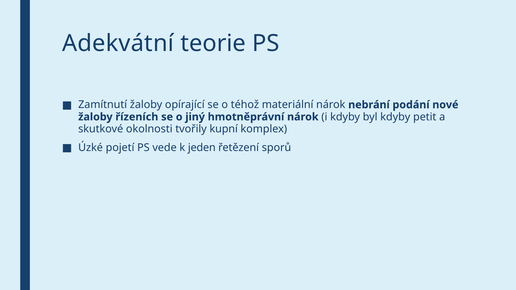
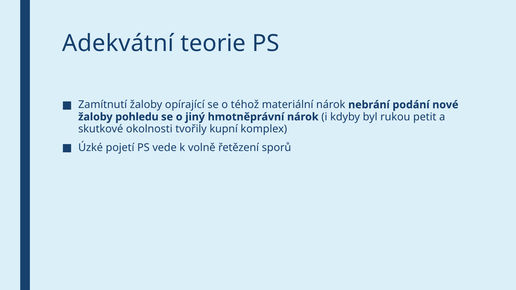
řízeních: řízeních -> pohledu (137, 117)
byl kdyby: kdyby -> rukou (395, 117)
jeden: jeden -> volně (202, 148)
